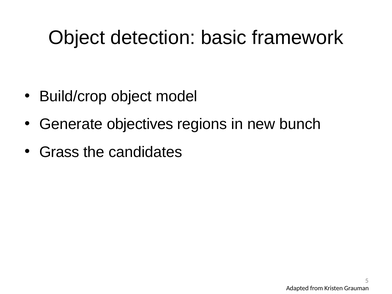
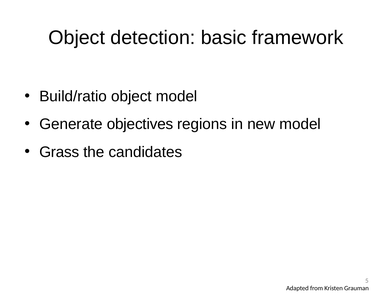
Build/crop: Build/crop -> Build/ratio (73, 96)
new bunch: bunch -> model (300, 124)
